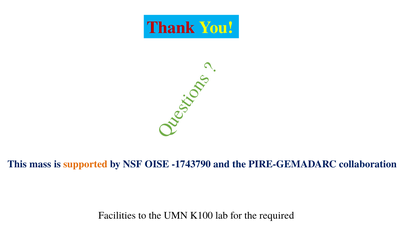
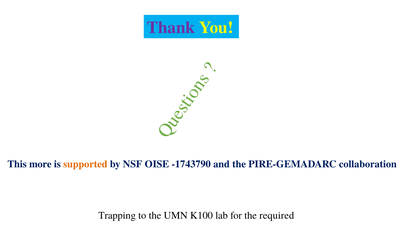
Thank colour: red -> purple (171, 28)
mass: mass -> more (40, 165)
Facilities: Facilities -> Trapping (117, 216)
